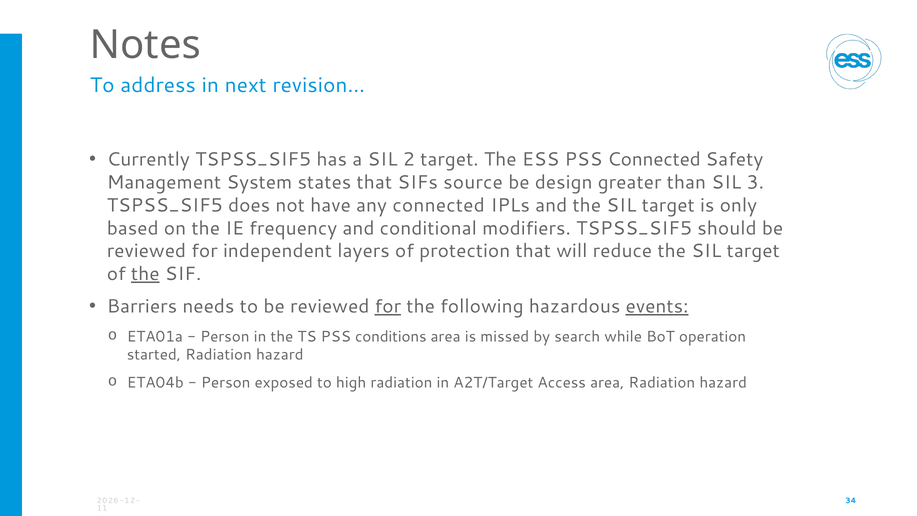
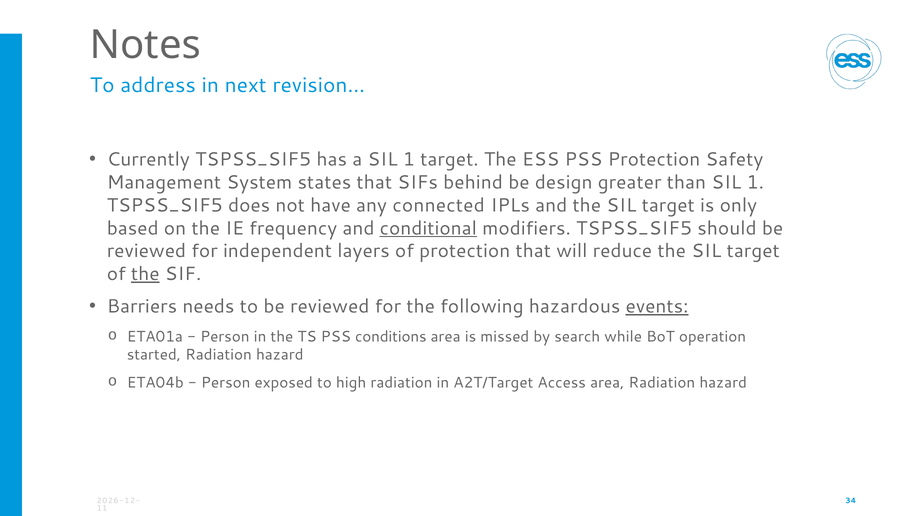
a SIL 2: 2 -> 1 (409, 159)
PSS Connected: Connected -> Protection (654, 159)
source: source -> behind (473, 182)
than SIL 3: 3 -> 1 (755, 182)
conditional underline: none -> present (428, 228)
for underline: present -> none (388, 306)
